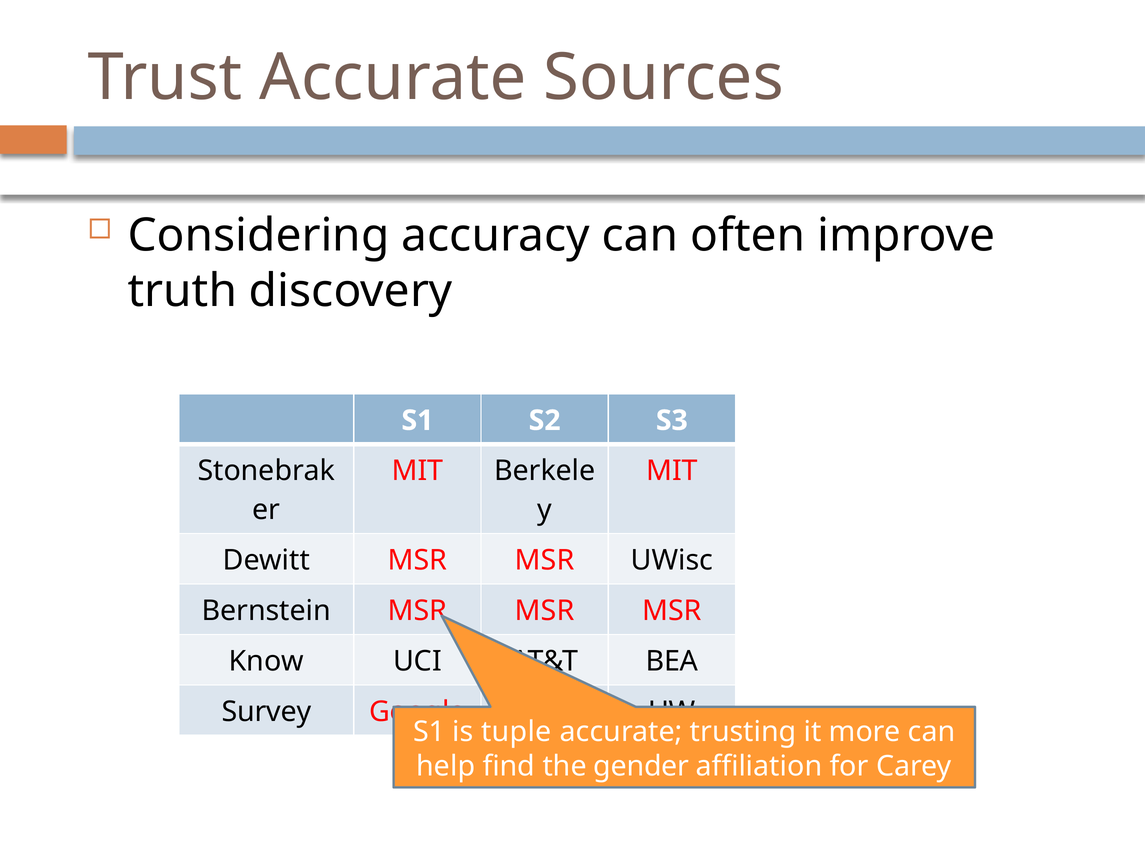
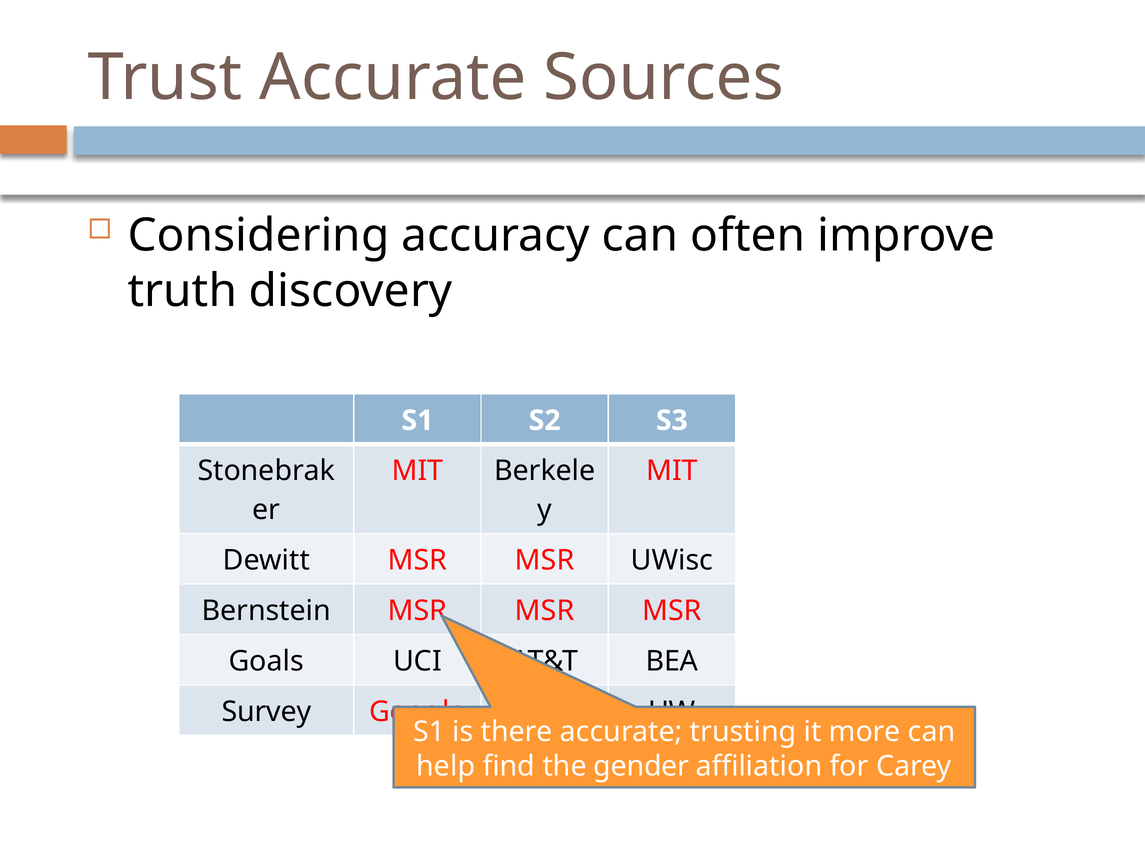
Know: Know -> Goals (266, 661)
tuple: tuple -> there (517, 732)
